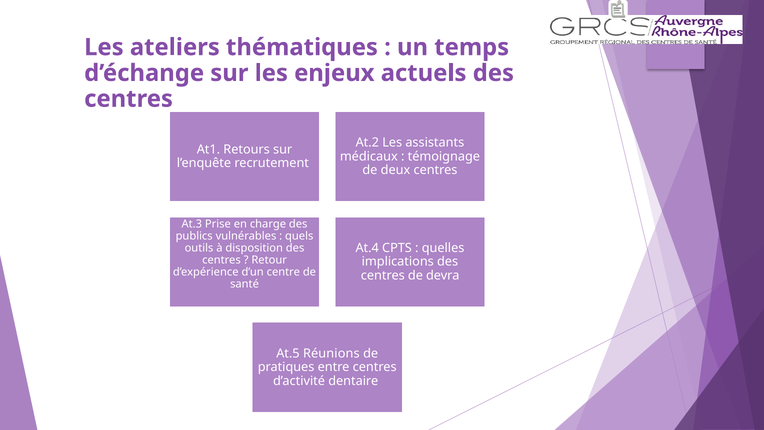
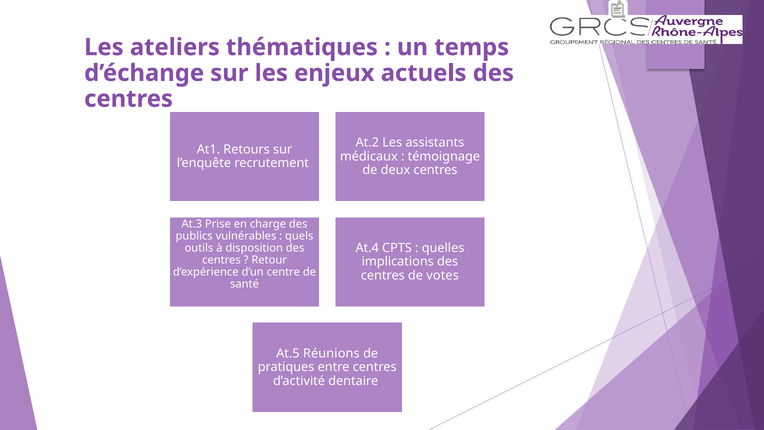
devra: devra -> votes (443, 275)
